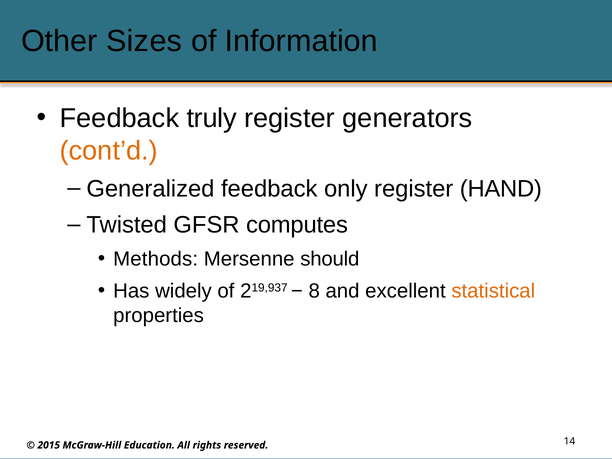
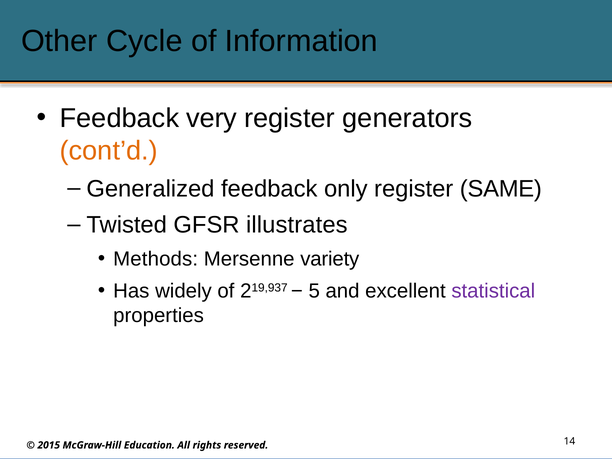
Sizes: Sizes -> Cycle (144, 41)
truly: truly -> very (212, 118)
HAND: HAND -> SAME (501, 189)
computes: computes -> illustrates (297, 225)
should: should -> variety (330, 259)
8: 8 -> 5 (314, 291)
statistical colour: orange -> purple (493, 291)
